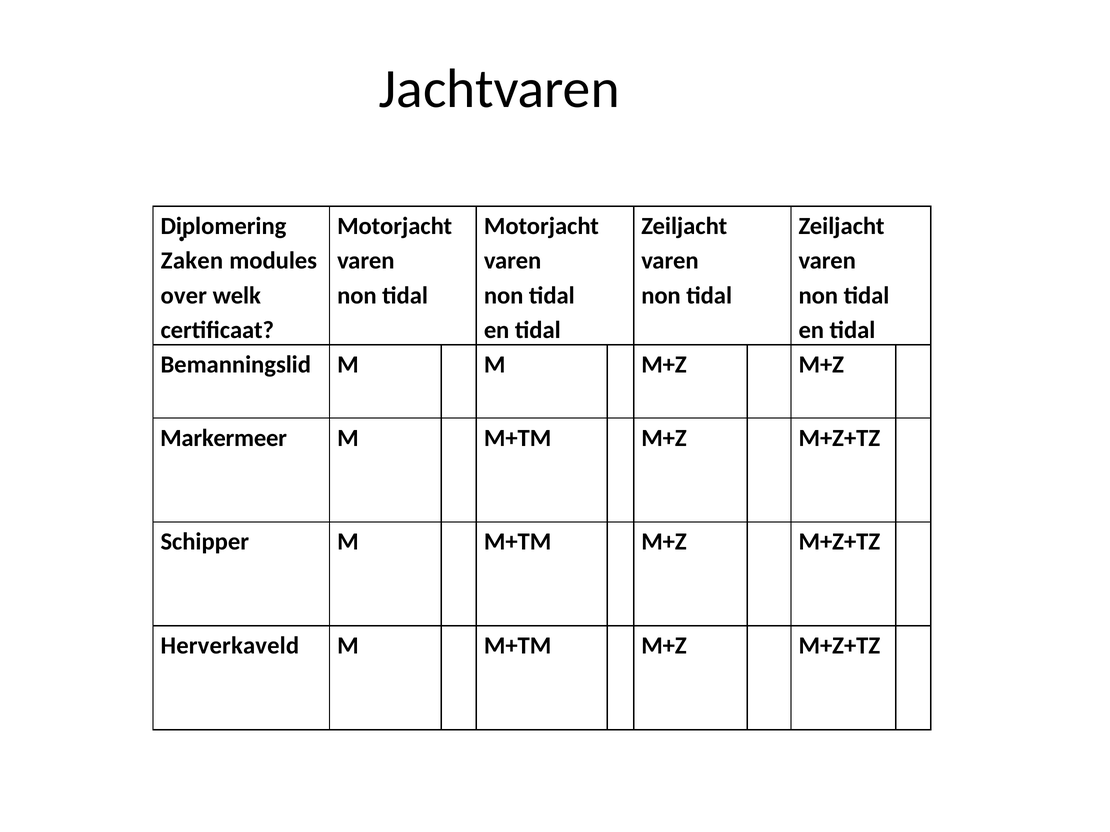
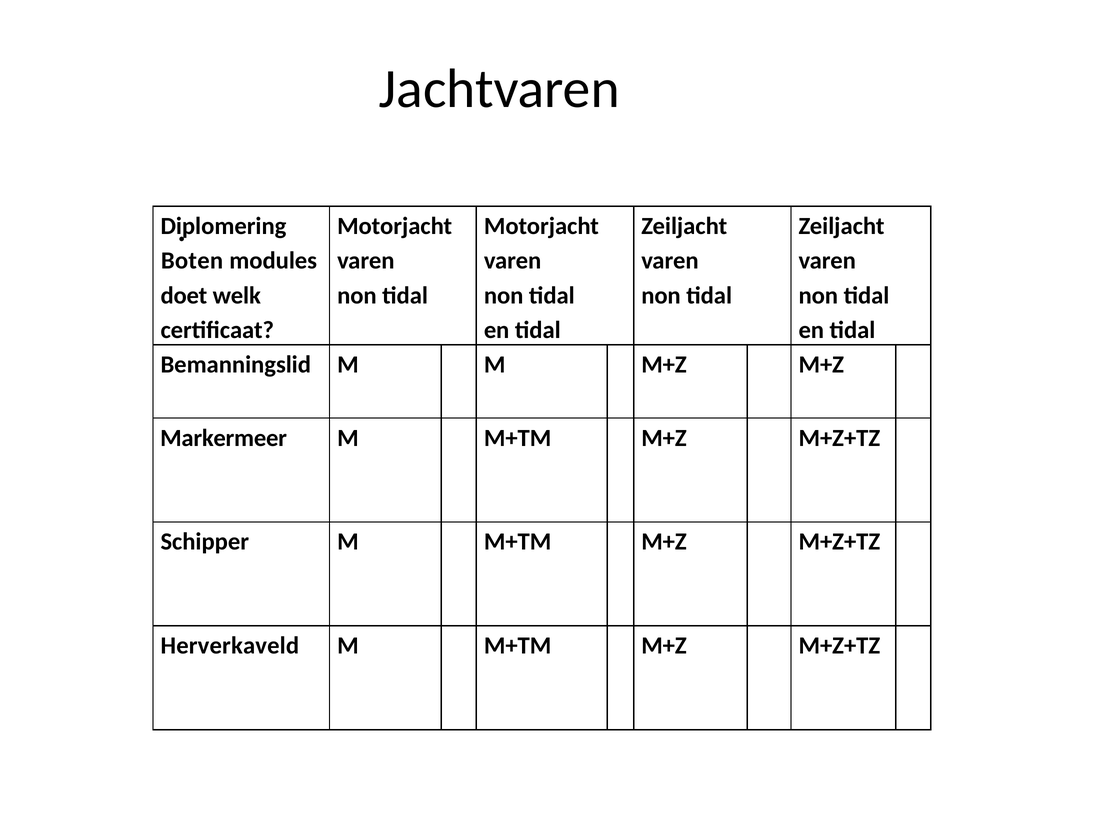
Zaken: Zaken -> Boten (192, 261)
over: over -> doet (184, 296)
